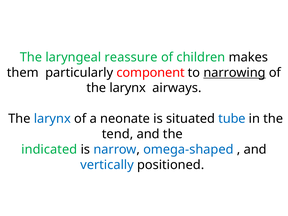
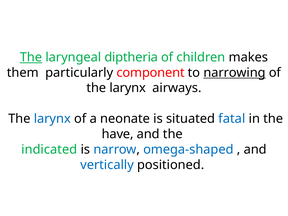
The underline: none -> present (31, 57)
reassure: reassure -> diptheria (131, 57)
tube: tube -> fatal (232, 119)
tend: tend -> have (118, 134)
